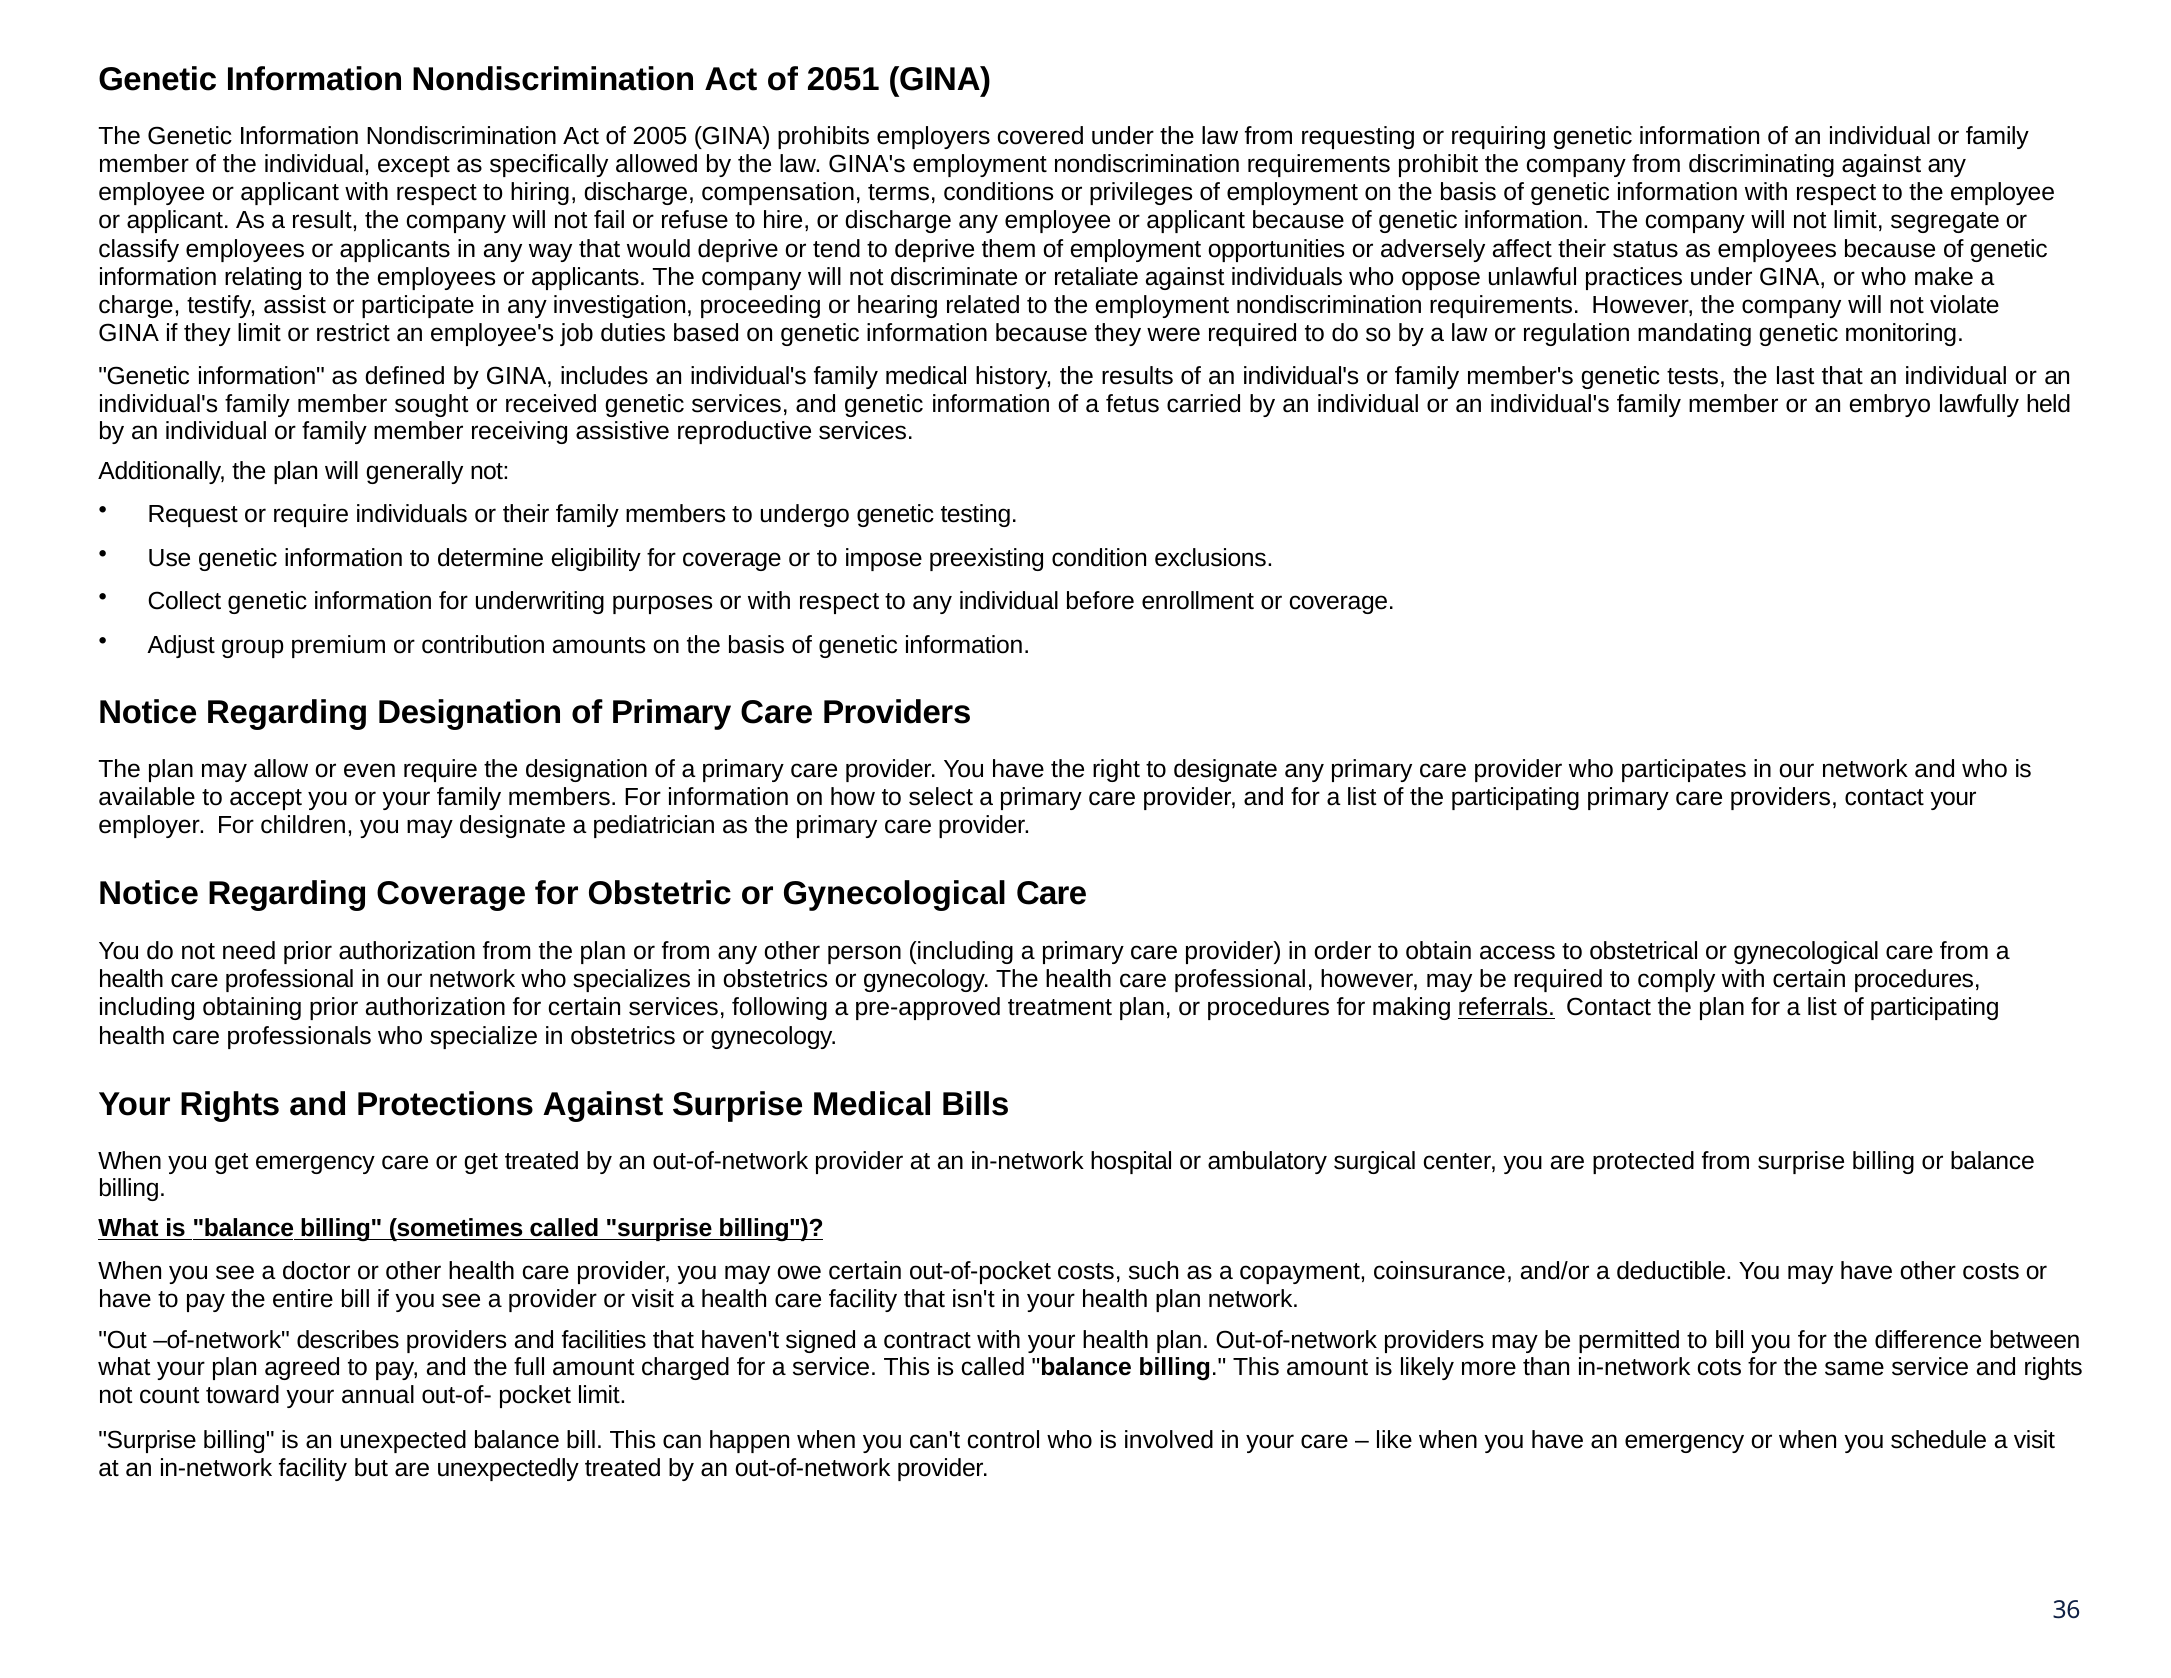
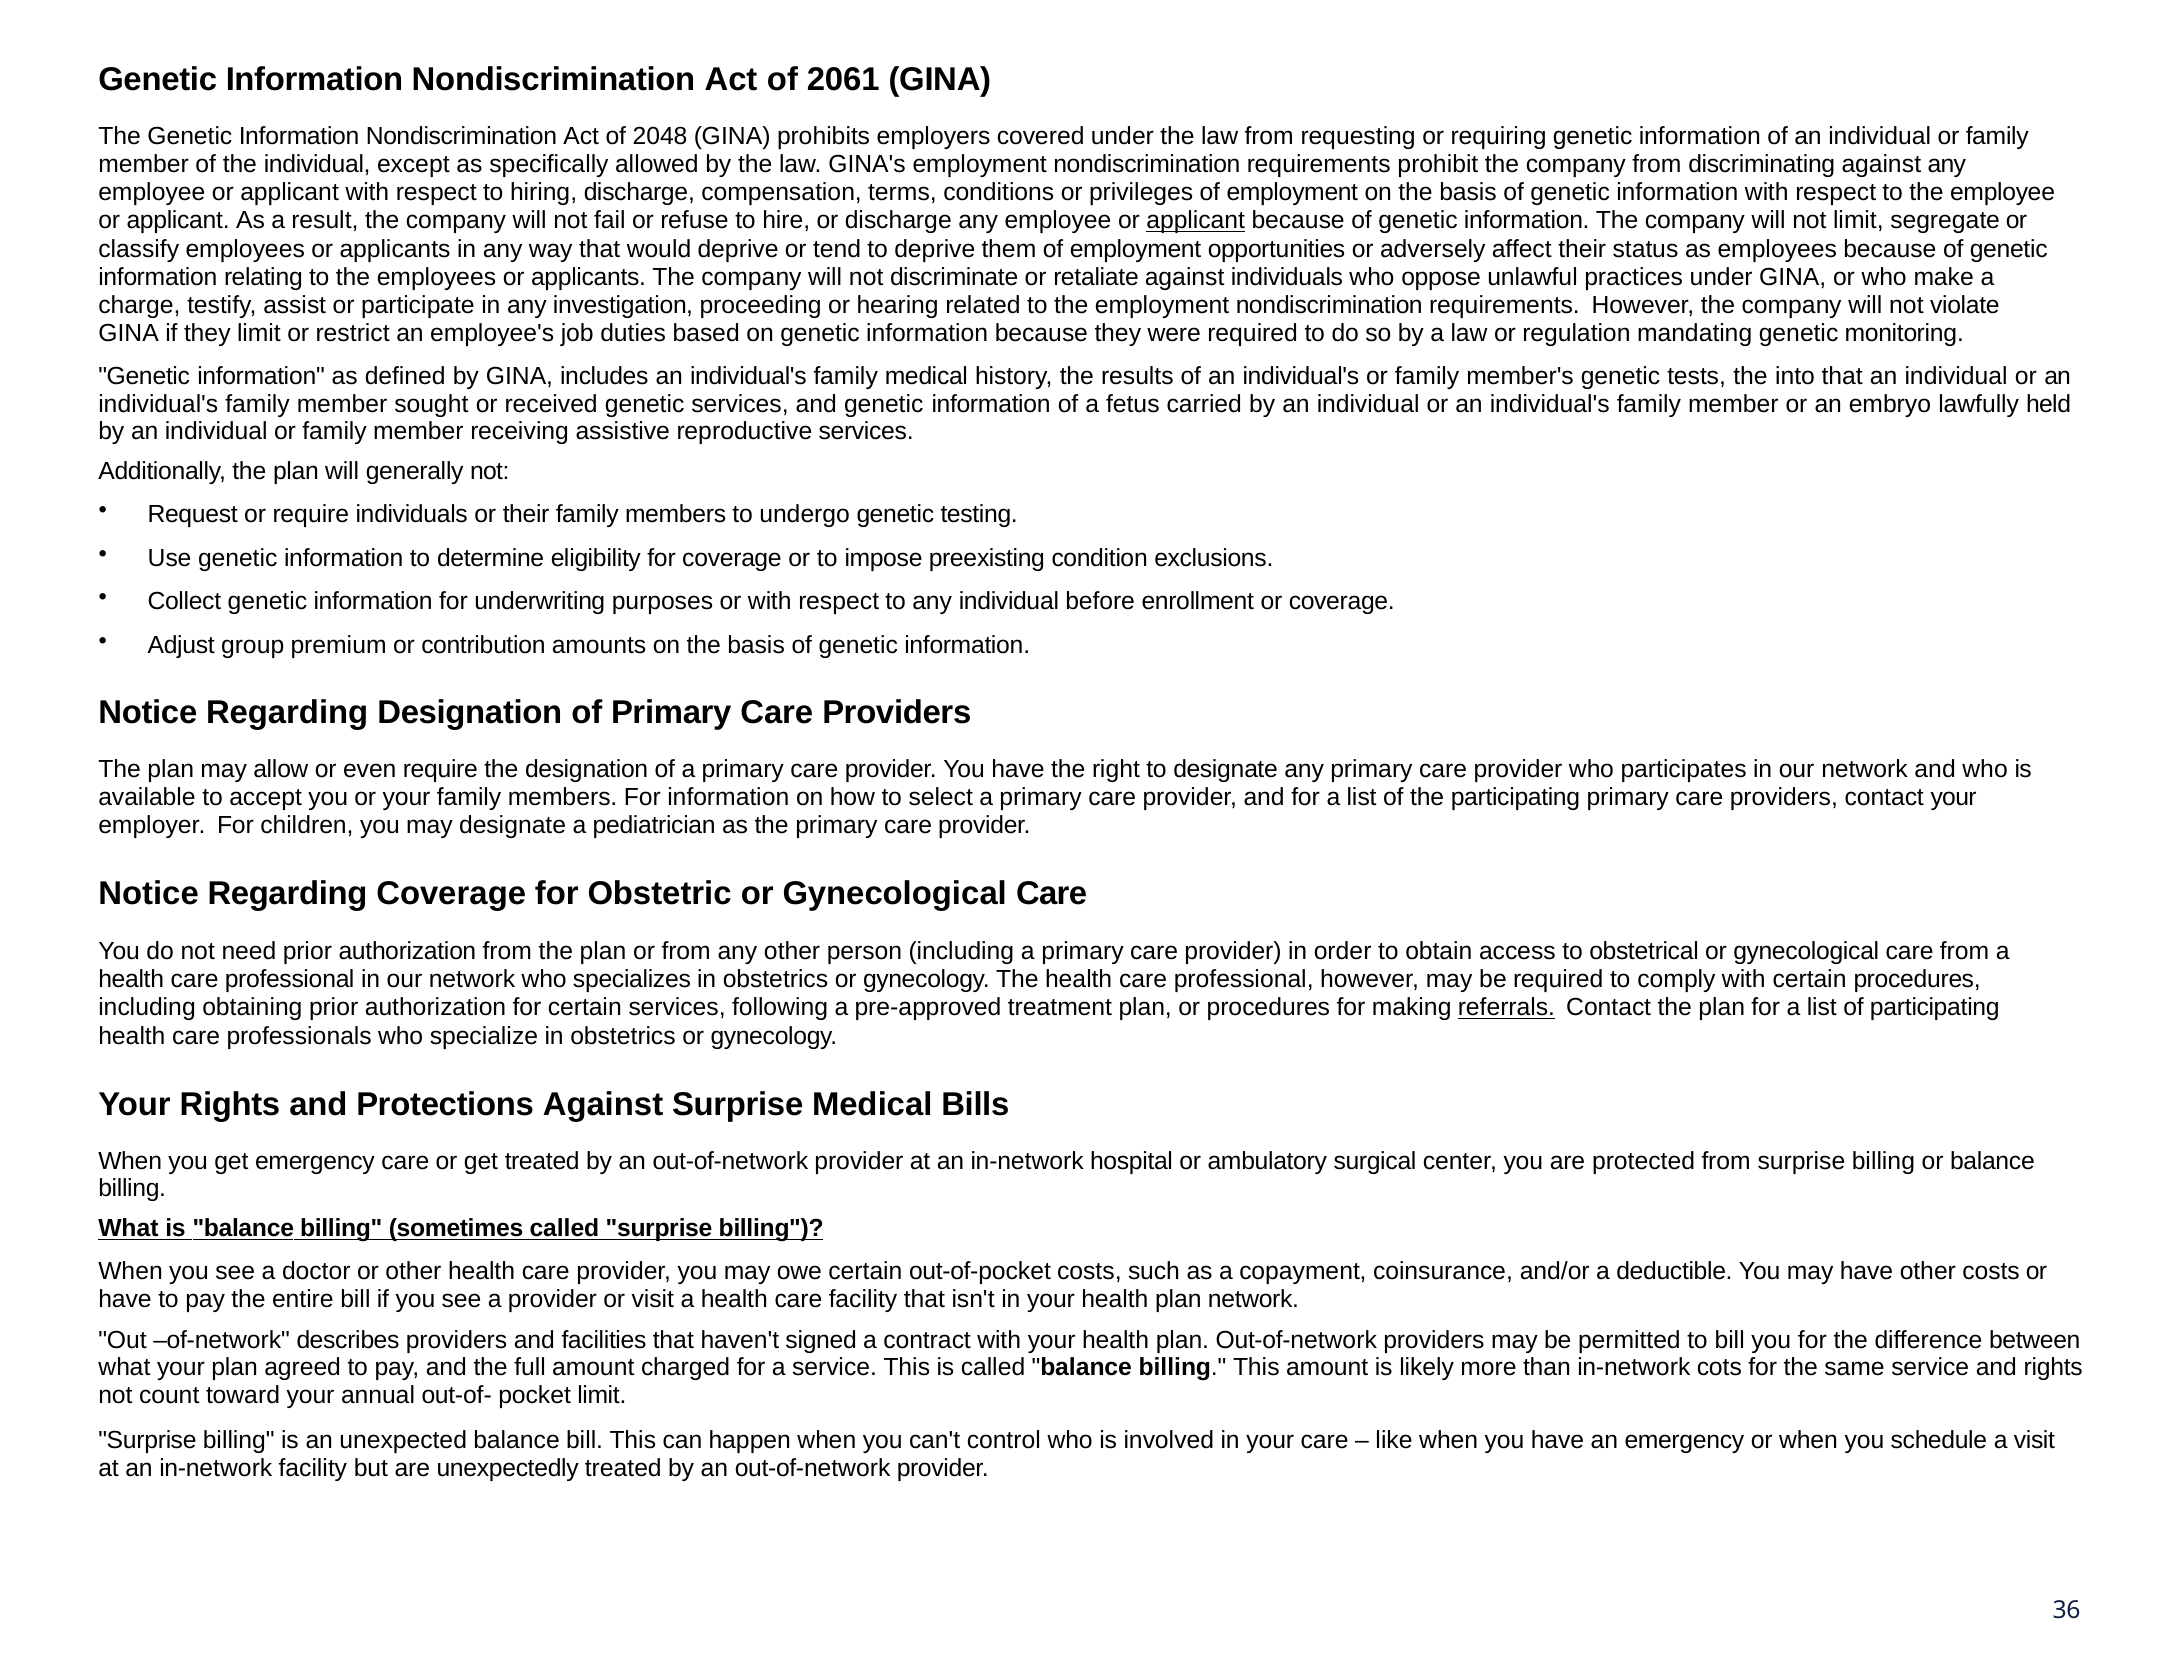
2051: 2051 -> 2061 (843, 80)
2005: 2005 -> 2048 (660, 136)
applicant underline: none -> present (1196, 221)
last: last -> into (1795, 377)
